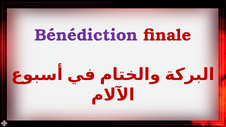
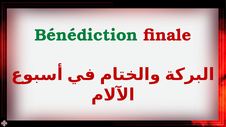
Bénédiction colour: purple -> green (86, 35)
